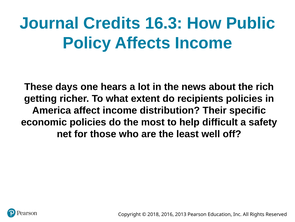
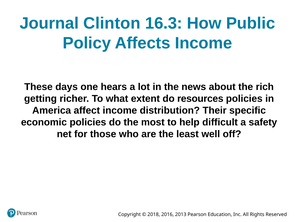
Credits: Credits -> Clinton (112, 23)
recipients: recipients -> resources (200, 98)
